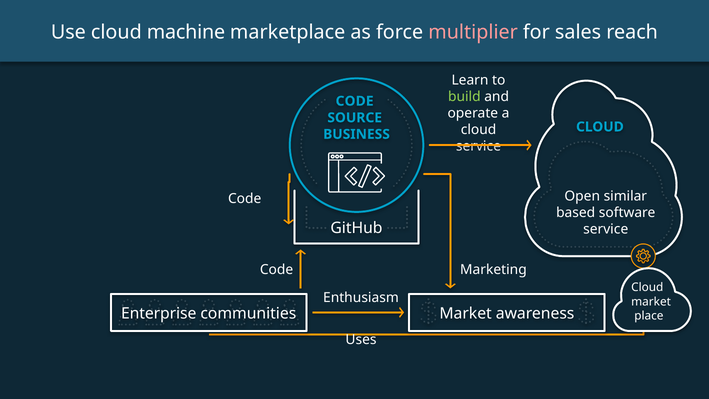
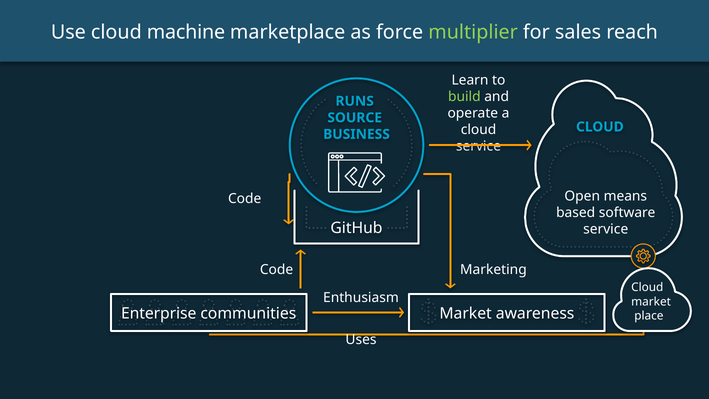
multiplier colour: pink -> light green (473, 32)
CODE: CODE -> RUNS (355, 101)
similar: similar -> means (625, 196)
